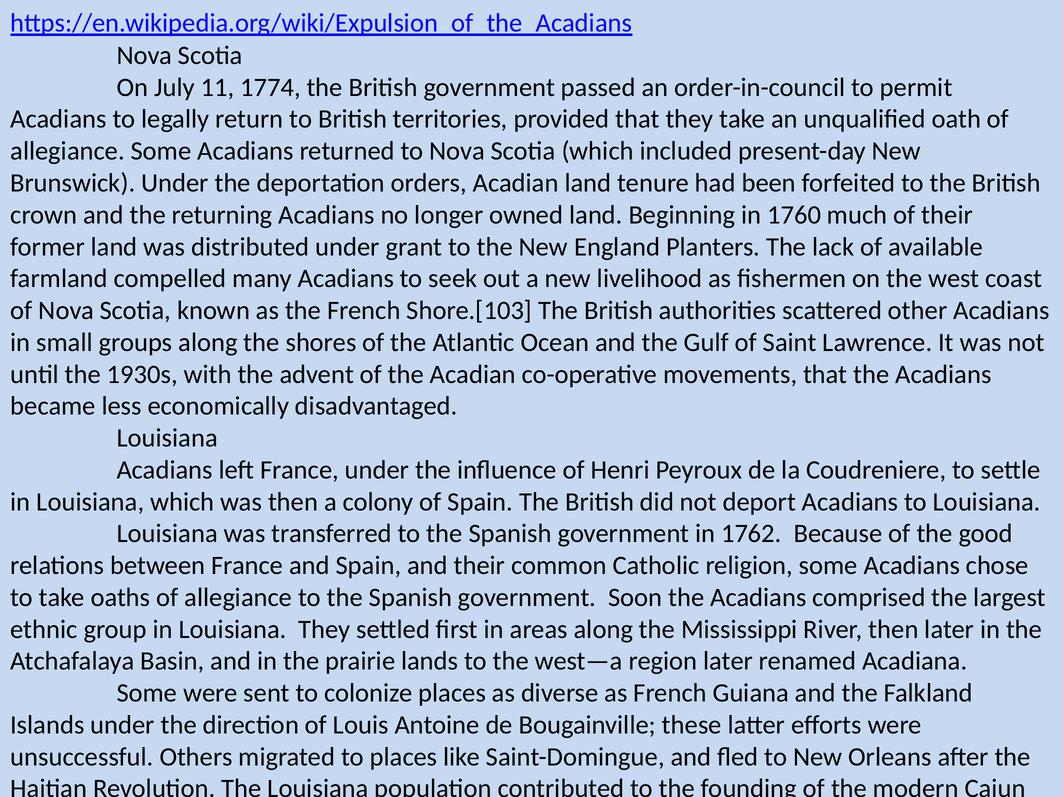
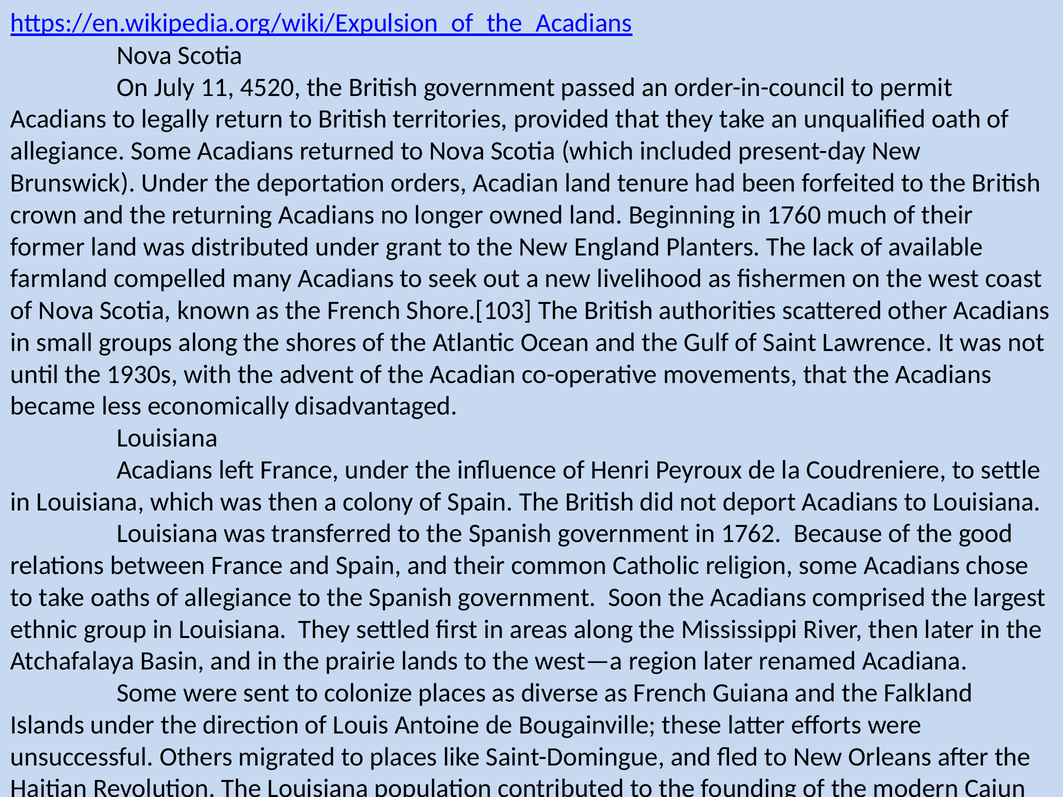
1774: 1774 -> 4520 (270, 87)
